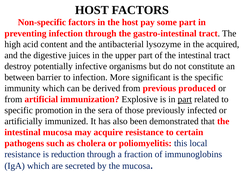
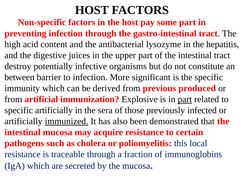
acquired: acquired -> hepatitis (223, 44)
specific promotion: promotion -> artificially (54, 110)
immunized underline: none -> present (67, 121)
reduction: reduction -> traceable (68, 154)
